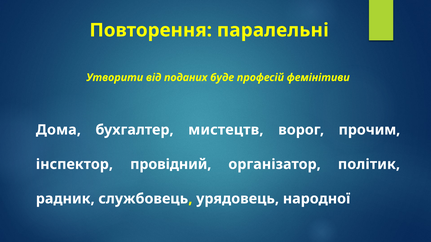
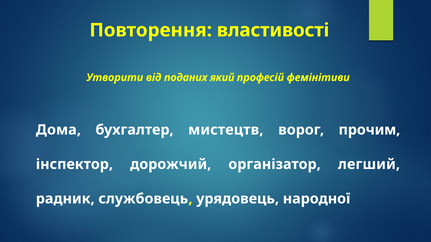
паралельні: паралельні -> властивості (273, 30)
буде: буде -> який (222, 78)
провідний: провідний -> дорожчий (171, 165)
політик: політик -> легший (369, 165)
